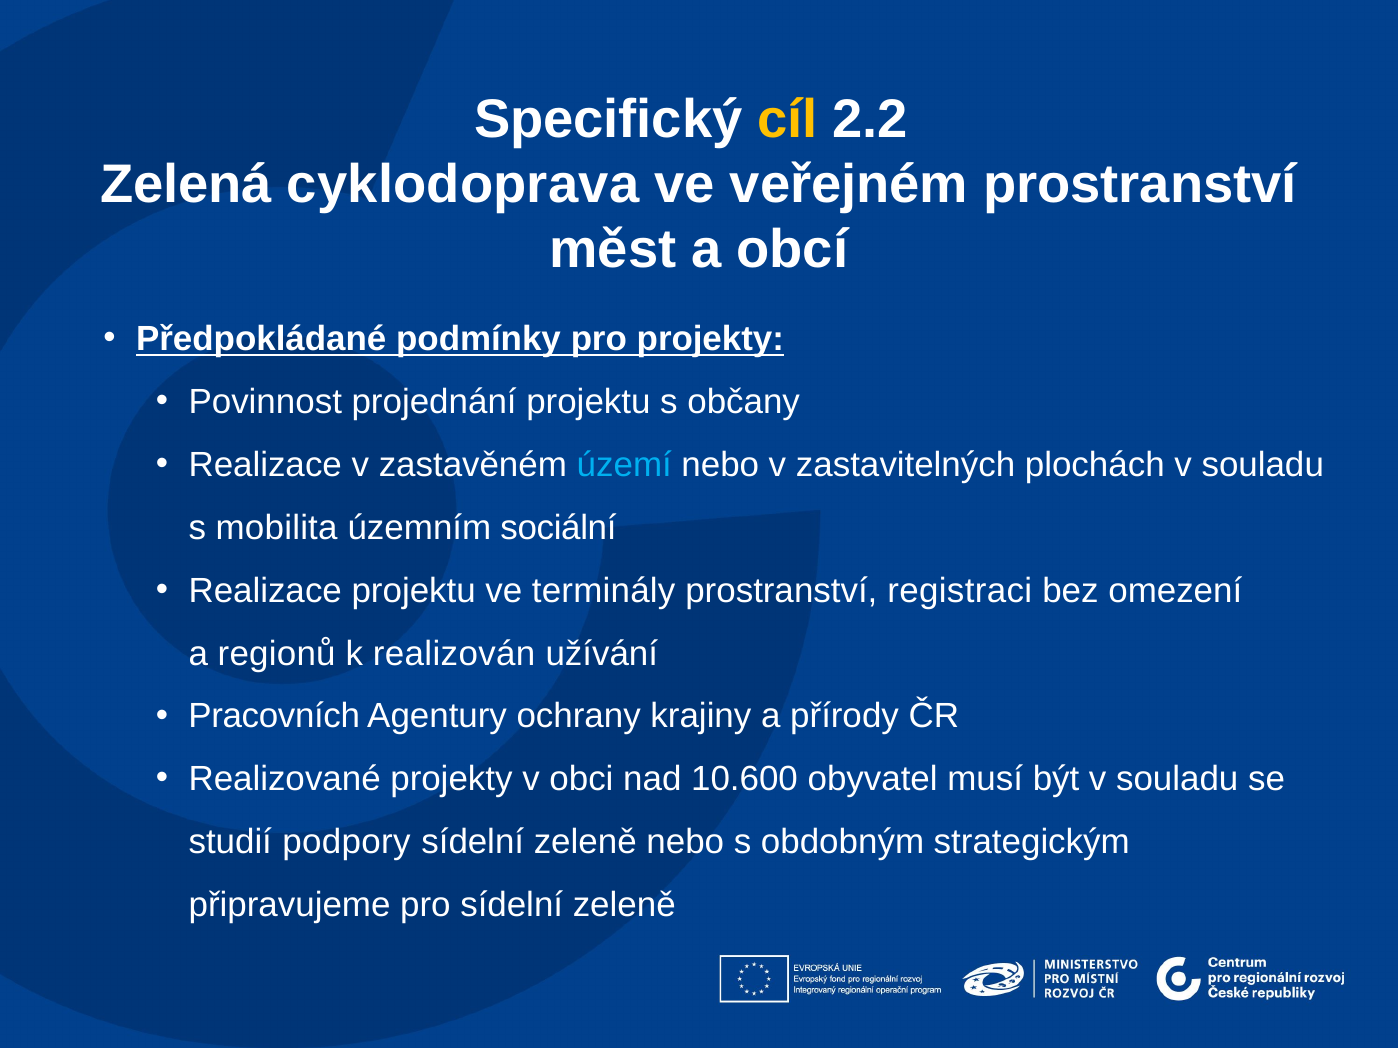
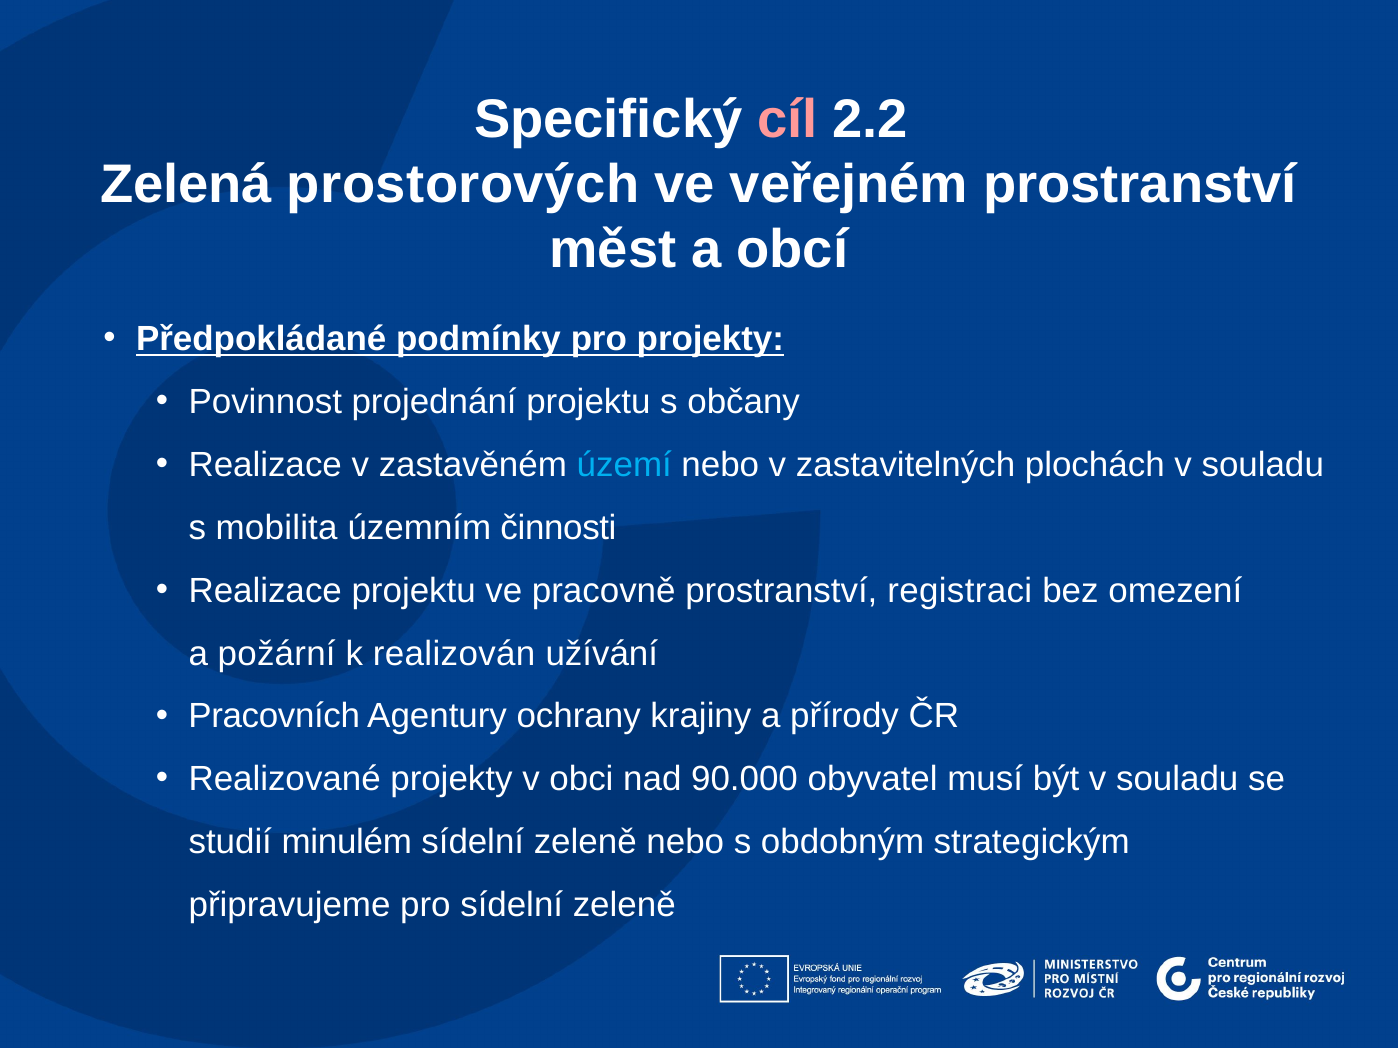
cíl colour: yellow -> pink (788, 119)
cyklodoprava: cyklodoprava -> prostorových (463, 185)
sociální: sociální -> činnosti (558, 528)
terminály: terminály -> pracovně (604, 591)
regionů: regionů -> požární (277, 654)
10.600: 10.600 -> 90.000 (744, 780)
podpory: podpory -> minulém (347, 843)
